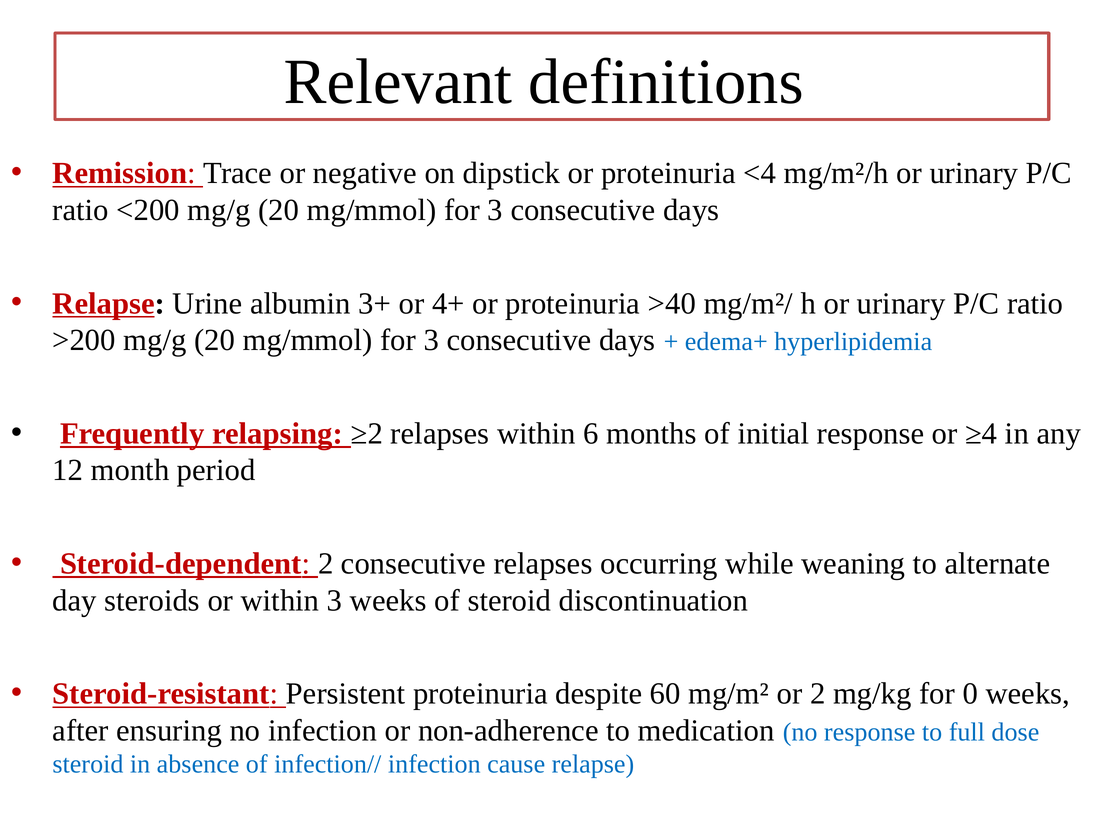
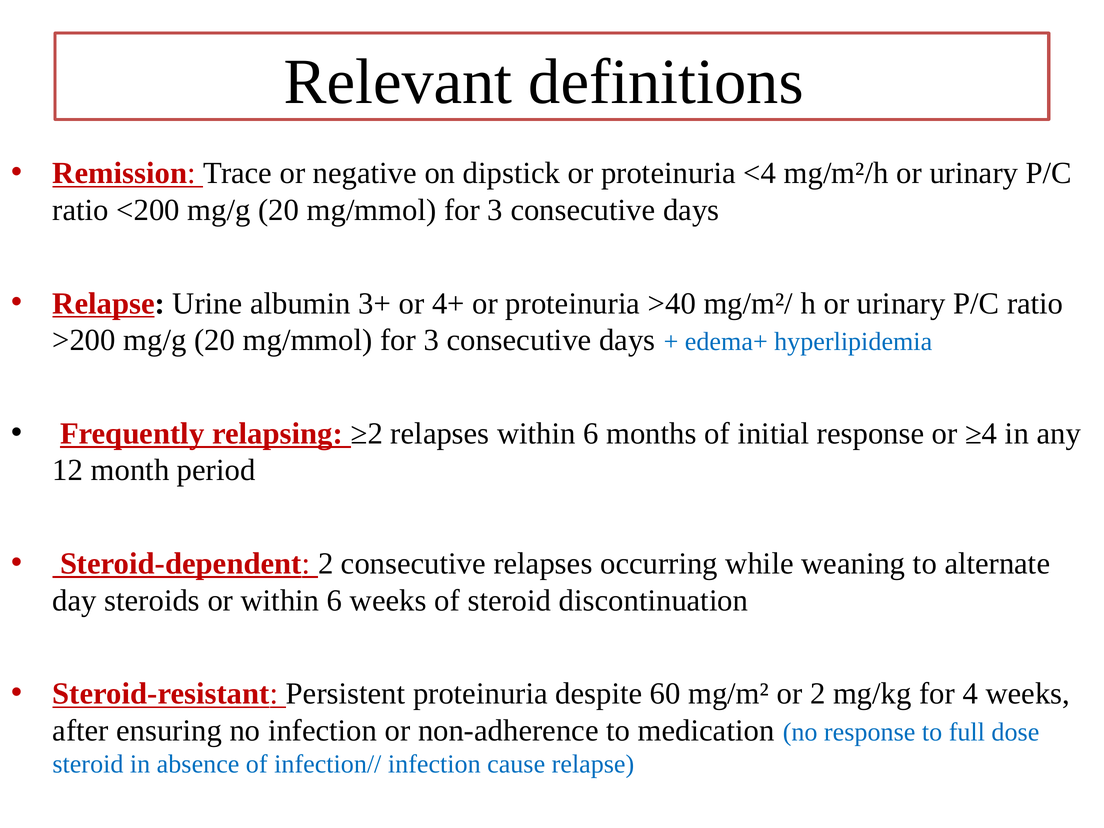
or within 3: 3 -> 6 (335, 600)
0: 0 -> 4 (970, 694)
